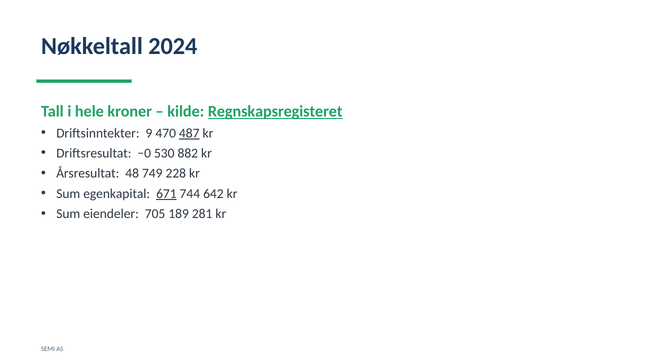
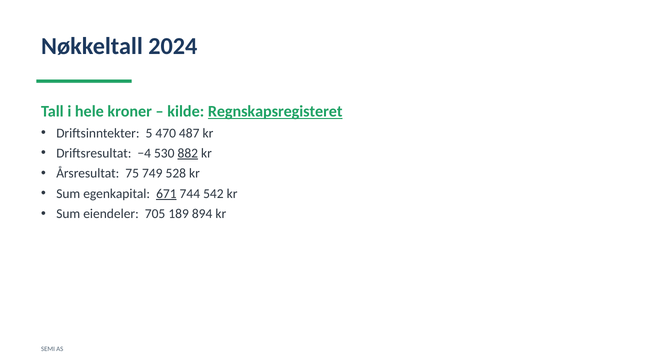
9: 9 -> 5 (149, 133)
487 underline: present -> none (189, 133)
−0: −0 -> −4 (144, 153)
882 underline: none -> present (188, 153)
48: 48 -> 75 (132, 173)
228: 228 -> 528 (176, 173)
642: 642 -> 542 (213, 193)
281: 281 -> 894 (202, 214)
